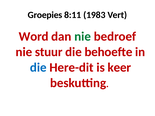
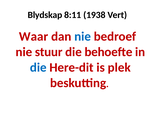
Groepies: Groepies -> Blydskap (45, 15)
1983: 1983 -> 1938 (94, 15)
Word: Word -> Waar (34, 37)
nie colour: green -> blue (83, 37)
keer: keer -> plek (119, 68)
